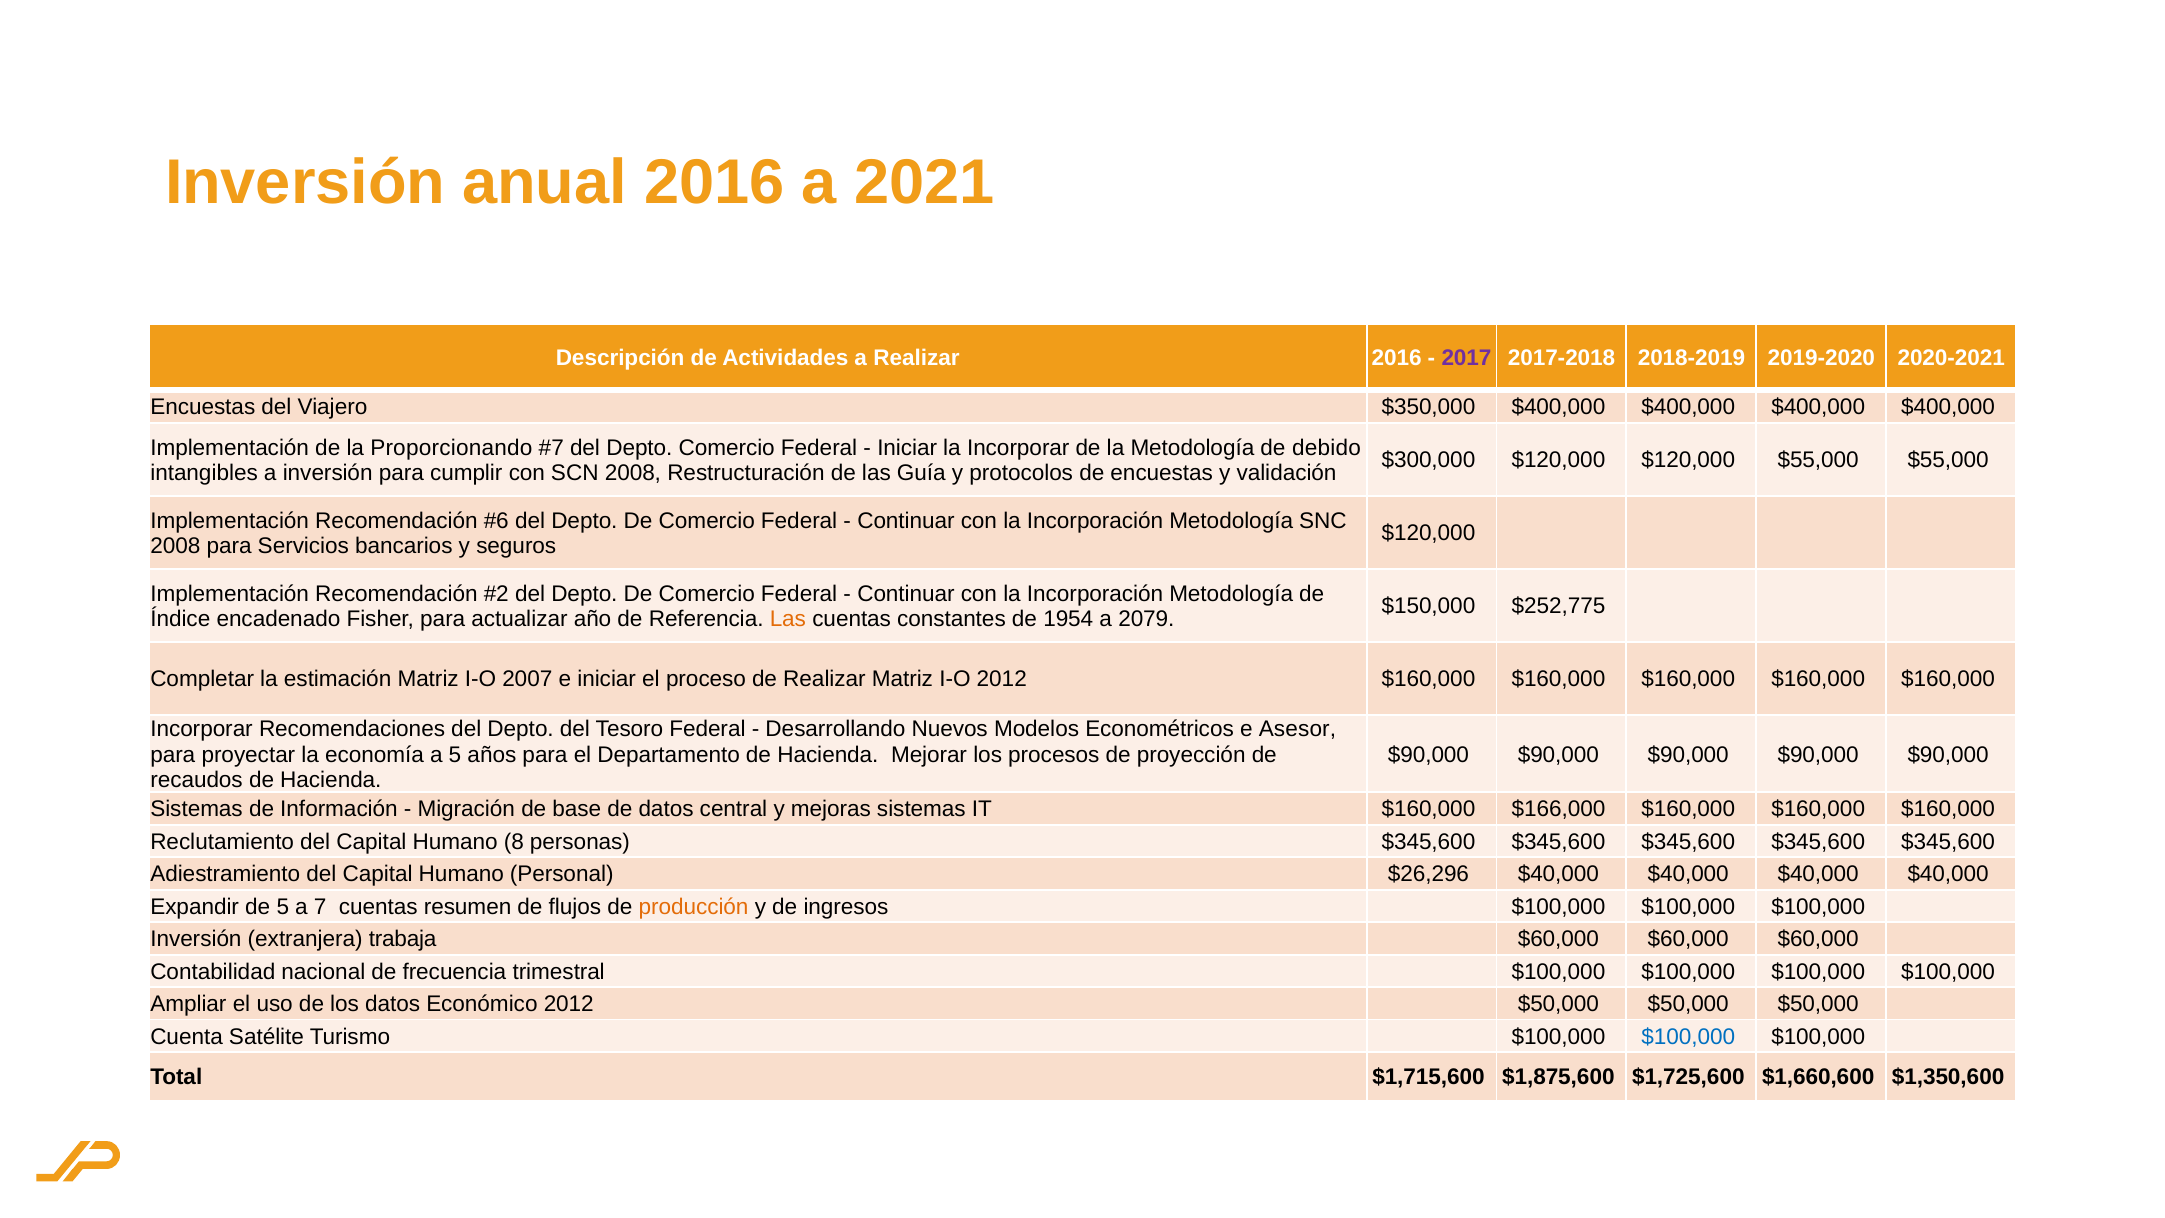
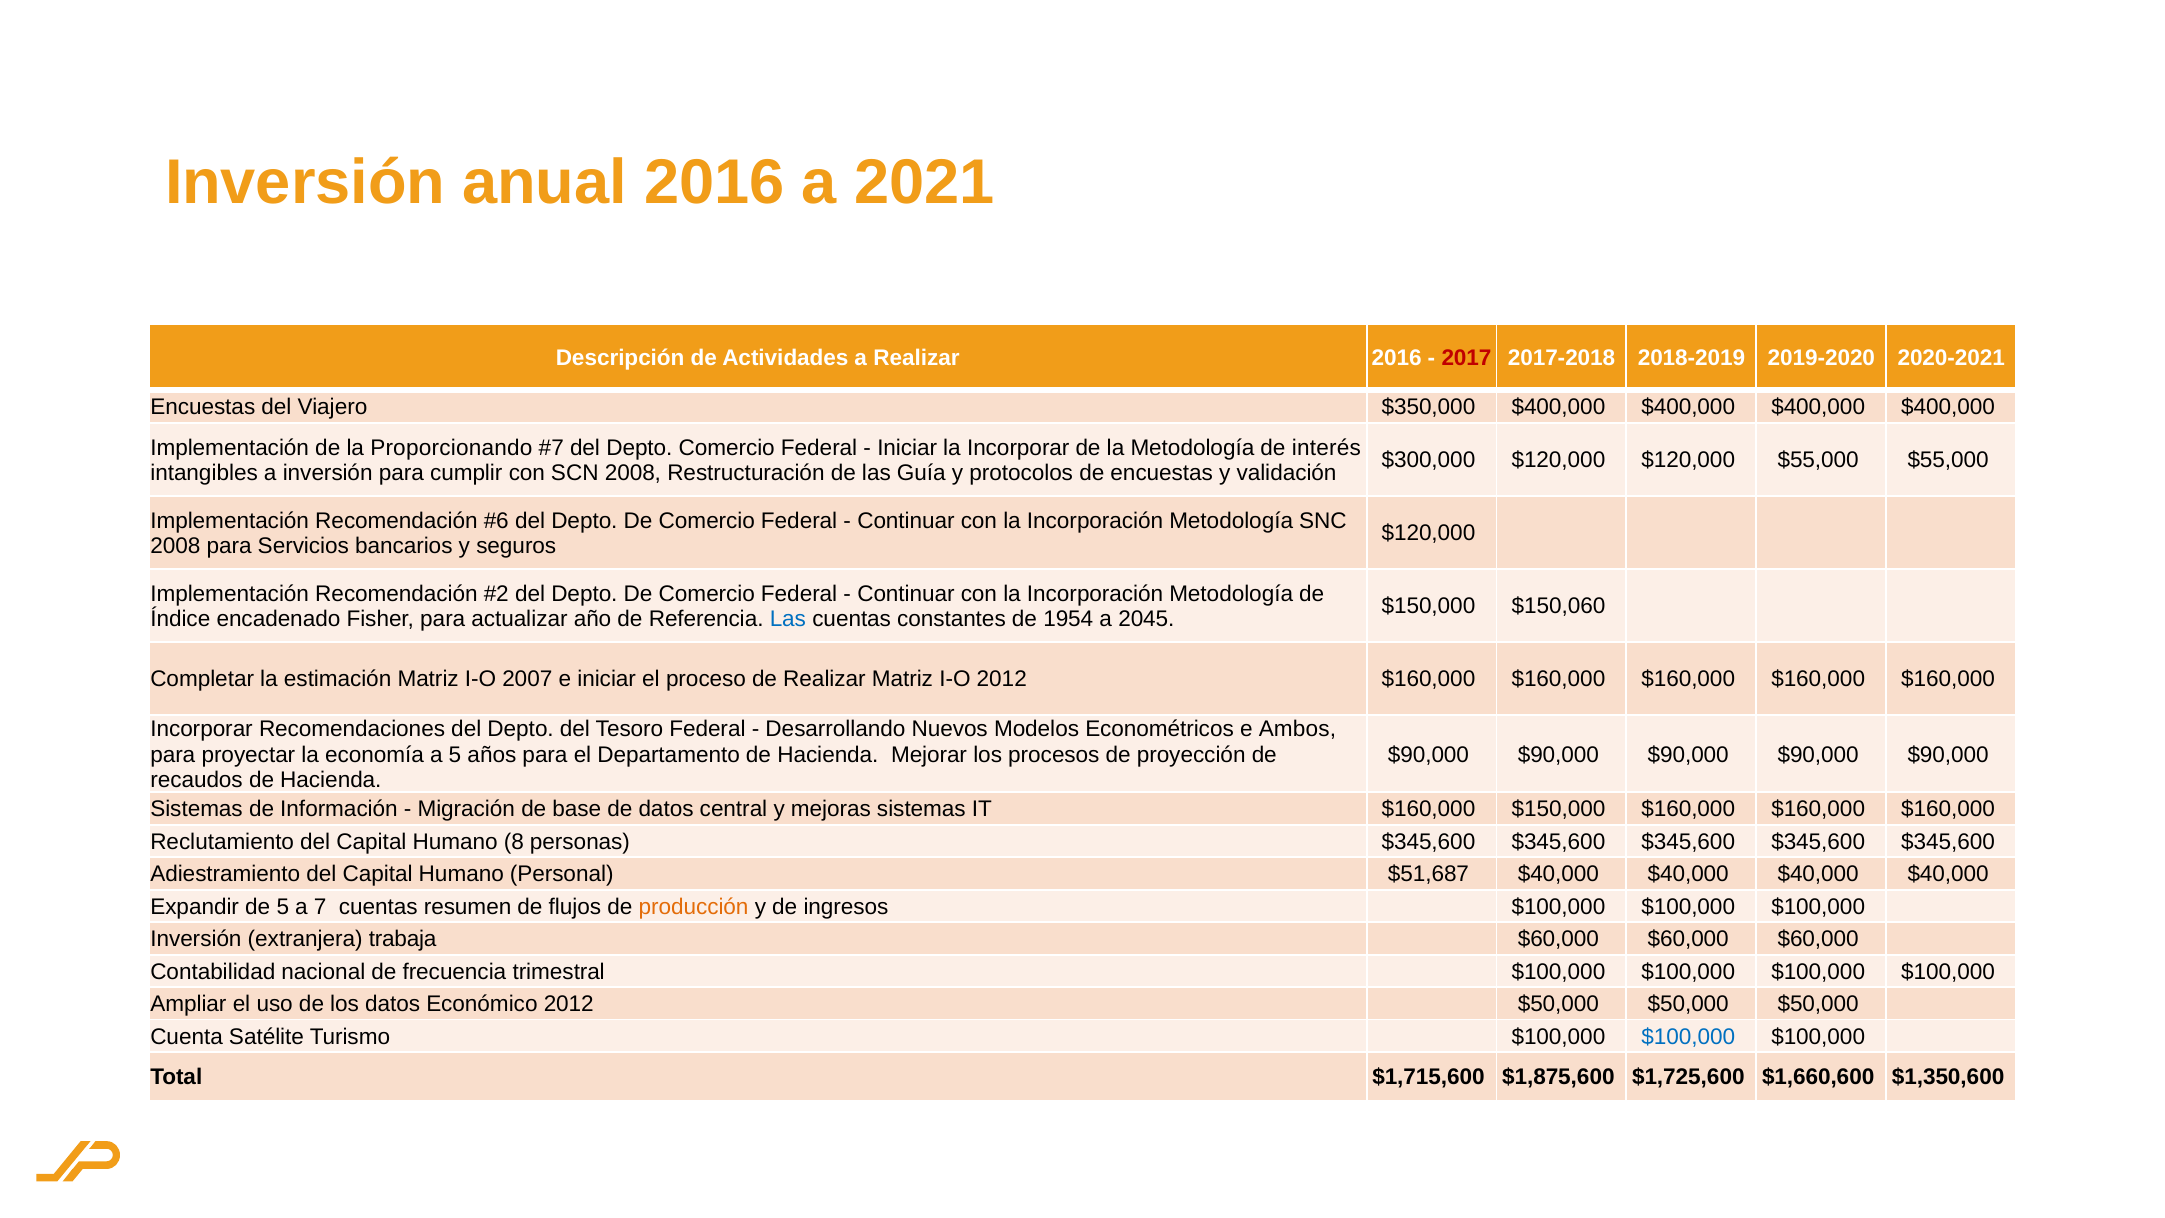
2017 colour: purple -> red (1467, 358)
debido: debido -> interés (1326, 448)
$252,775: $252,775 -> $150,060 (1558, 606)
Las colour: orange -> blue (788, 619)
2079: 2079 -> 2045 (1146, 619)
Asesor: Asesor -> Ambos (1297, 729)
$160,000 $166,000: $166,000 -> $150,000 (1558, 809)
$26,296: $26,296 -> $51,687 (1428, 874)
